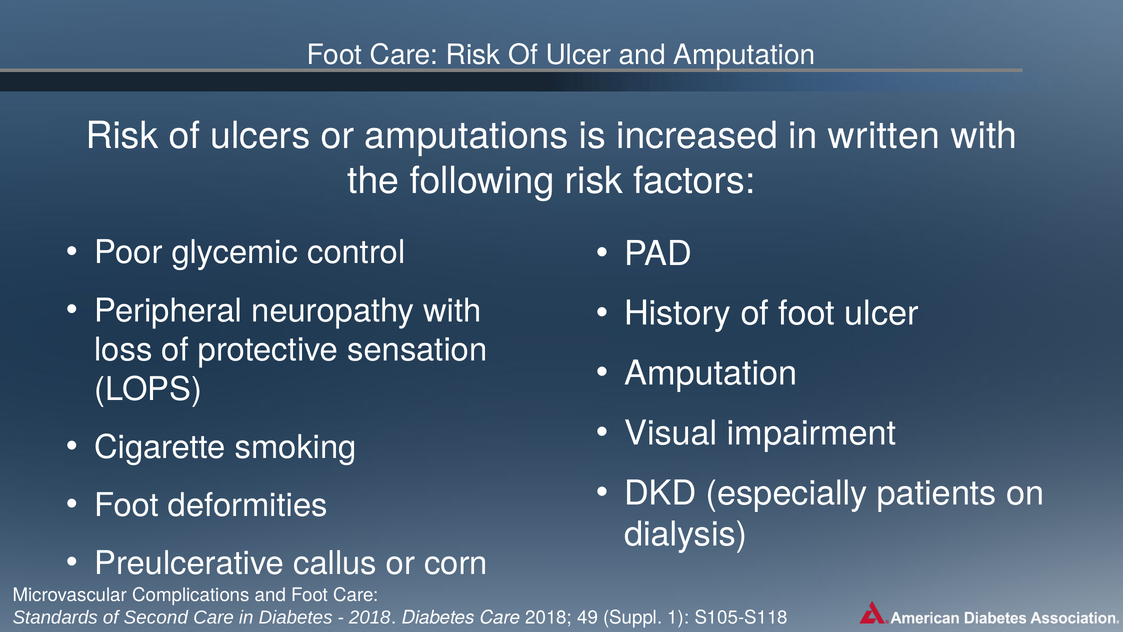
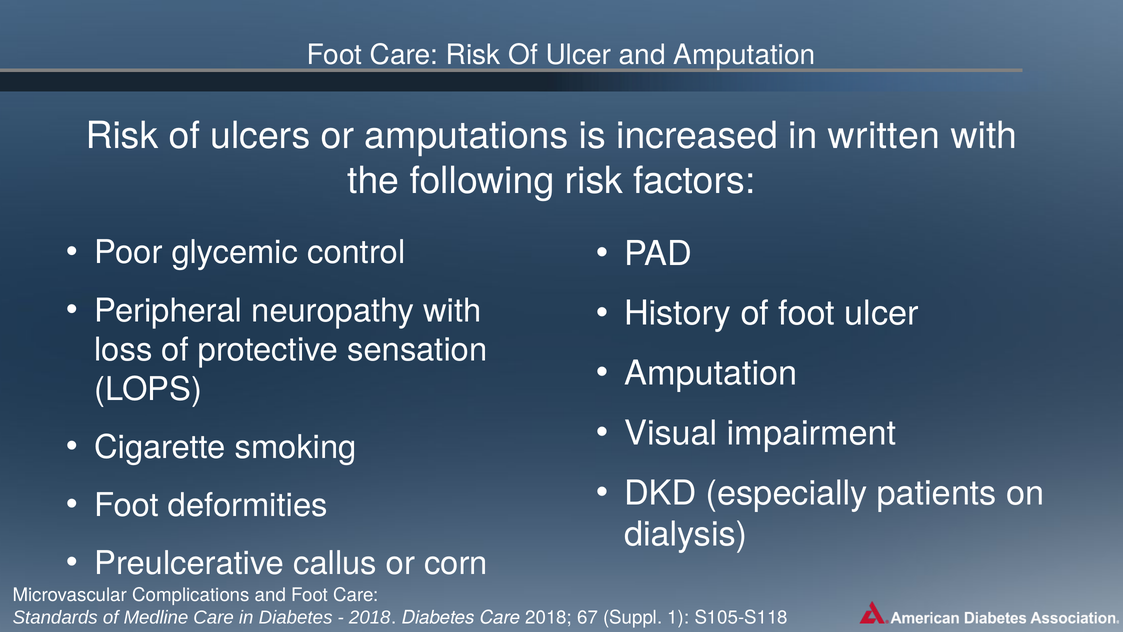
Second: Second -> Medline (156, 617)
49: 49 -> 67 (588, 617)
